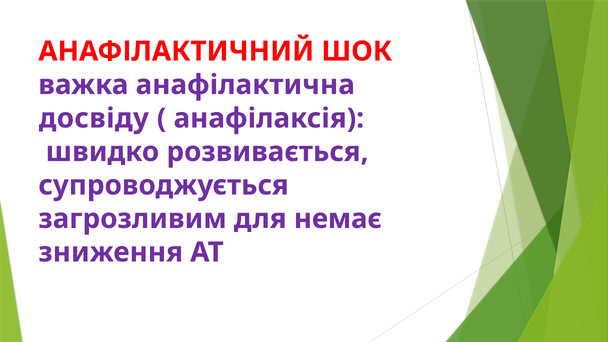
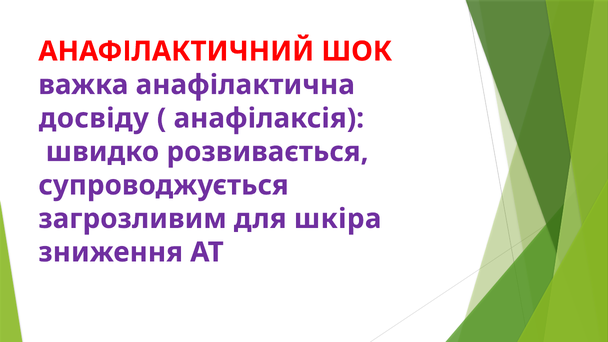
немає: немає -> шкіра (338, 219)
